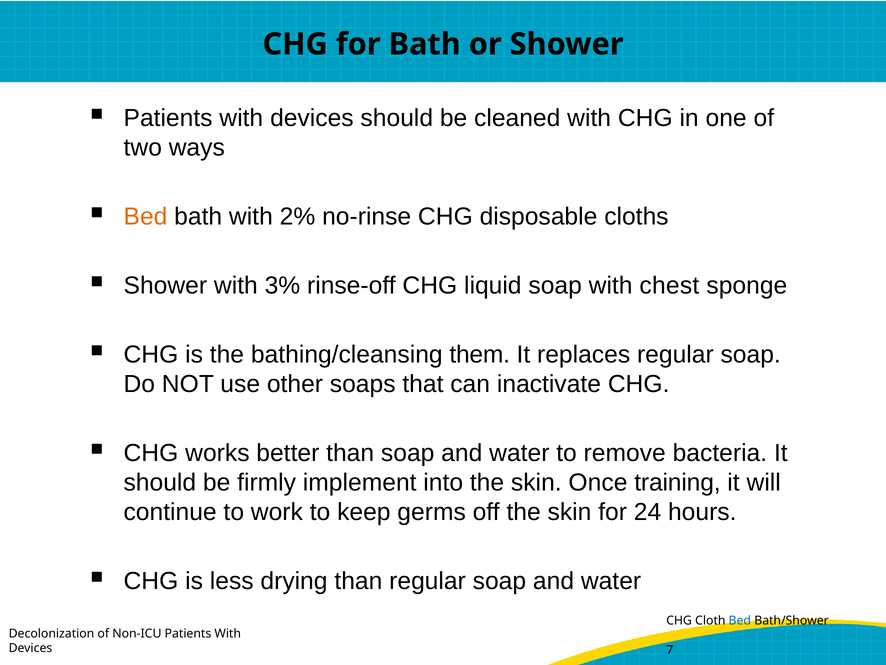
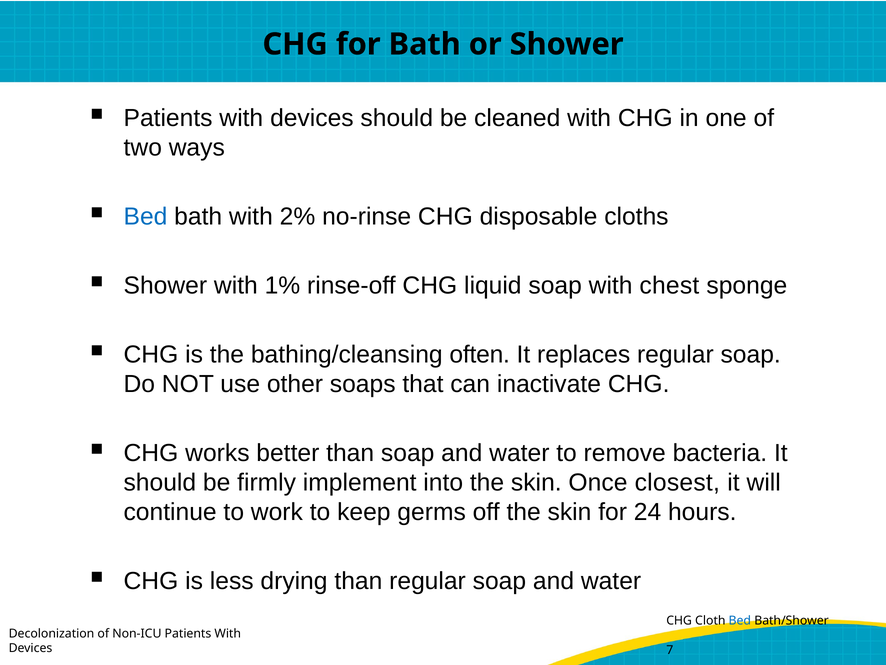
Bed colour: orange -> blue (146, 216)
3%: 3% -> 1% (282, 285)
them: them -> often (480, 354)
training: training -> closest (677, 482)
